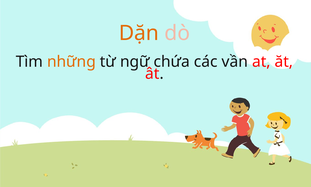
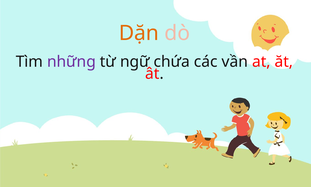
những colour: orange -> purple (71, 62)
